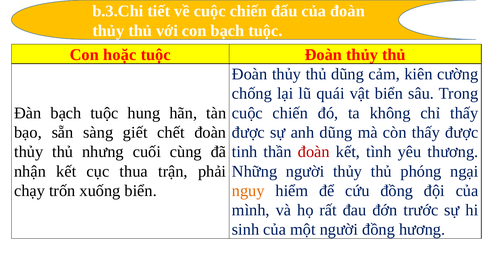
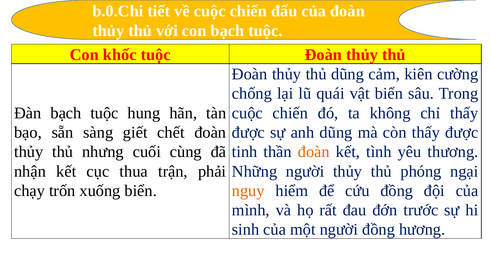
b.3.Chi: b.3.Chi -> b.0.Chi (118, 11)
hoặc: hoặc -> khốc (120, 55)
đoàn colour: red -> orange (314, 152)
